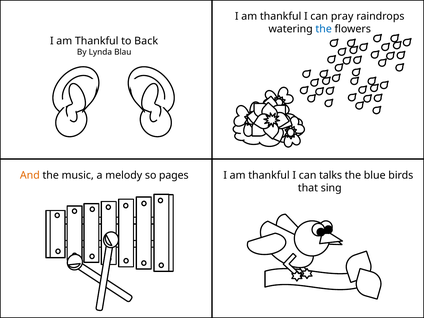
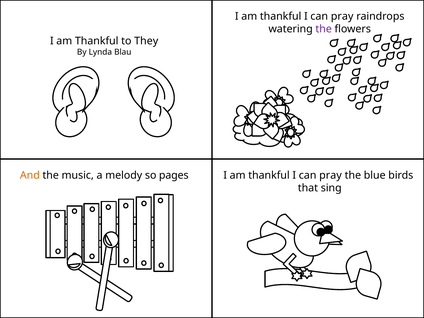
the colour: blue -> purple (324, 29)
Back: Back -> They (146, 41)
talks: talks -> pray (330, 175)
